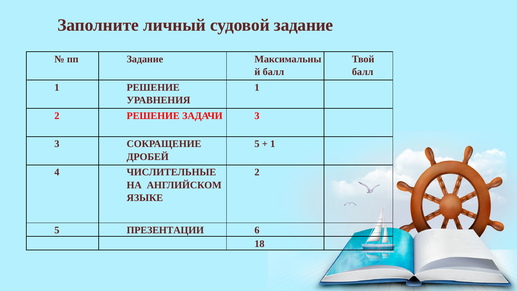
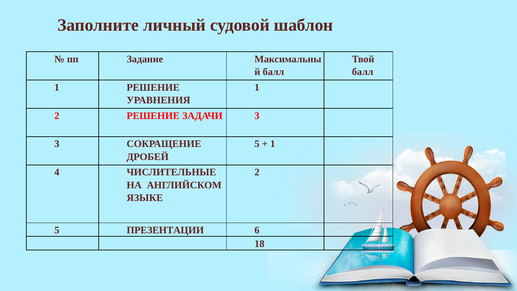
судовой задание: задание -> шаблон (304, 25)
